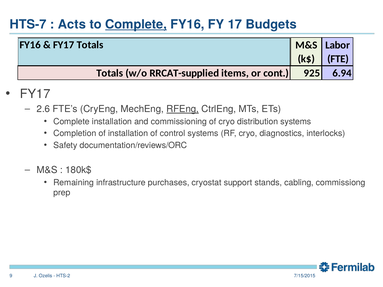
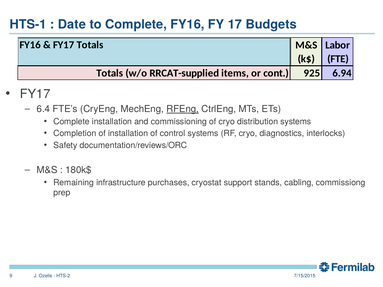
HTS-7: HTS-7 -> HTS-1 (28, 24)
Acts: Acts -> Date (72, 24)
Complete underline: present -> none (136, 24)
2.6: 2.6 -> 6.4 (43, 109)
